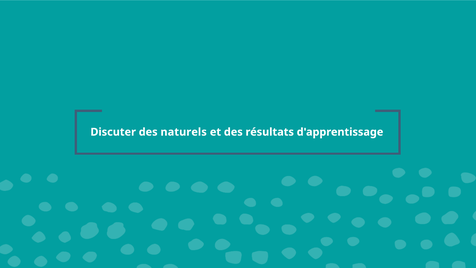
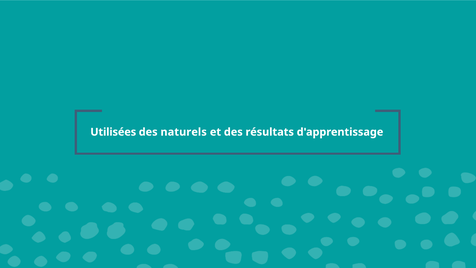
Discuter: Discuter -> Utilisées (113, 132)
